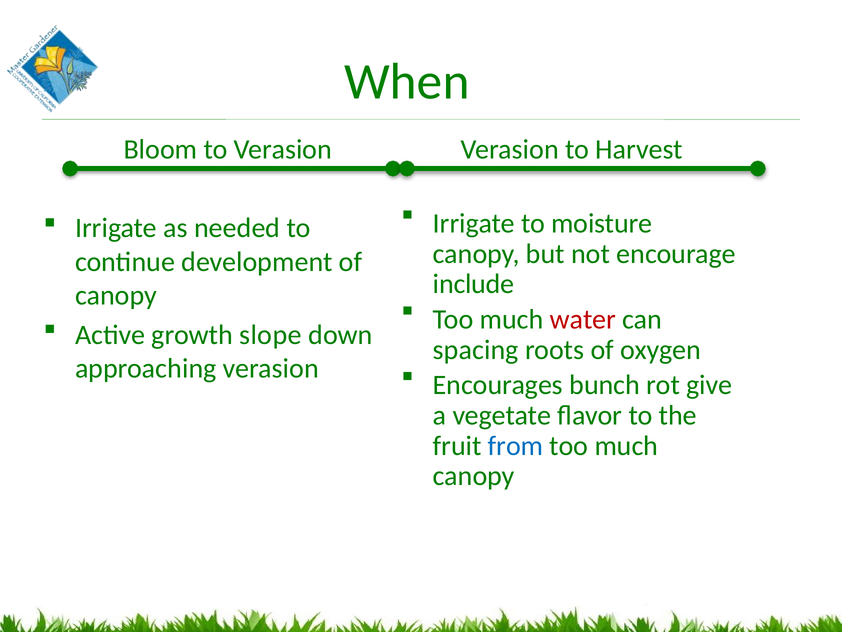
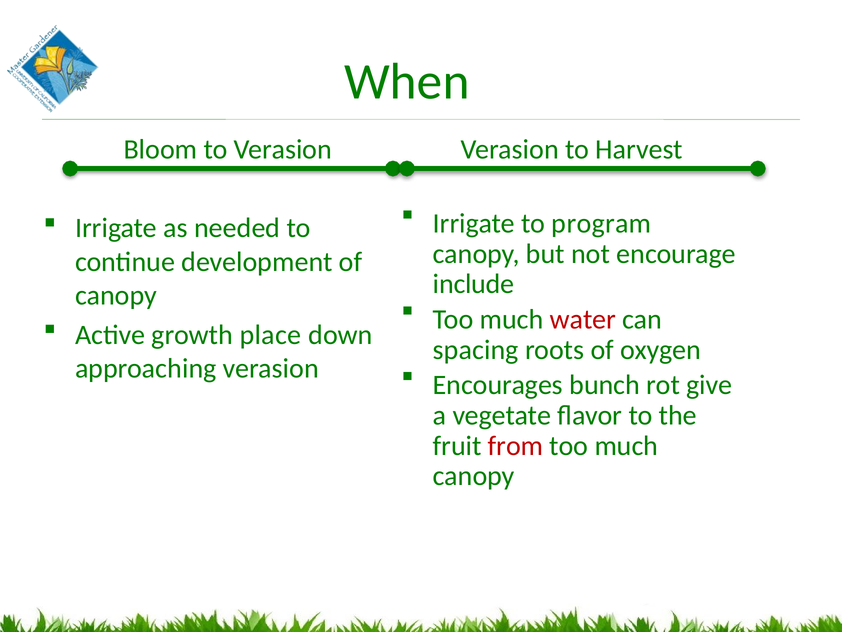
moisture: moisture -> program (601, 223)
slope: slope -> place (270, 335)
from colour: blue -> red (516, 445)
